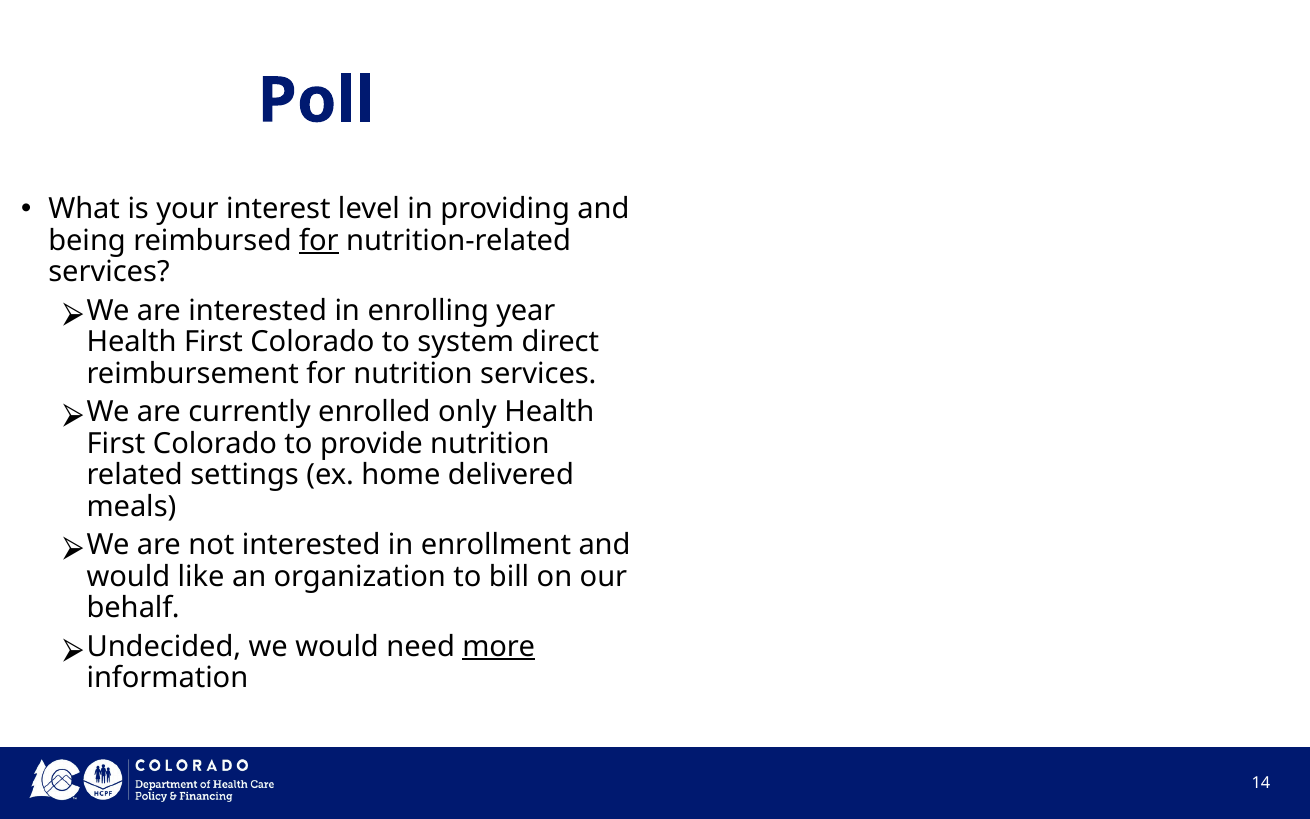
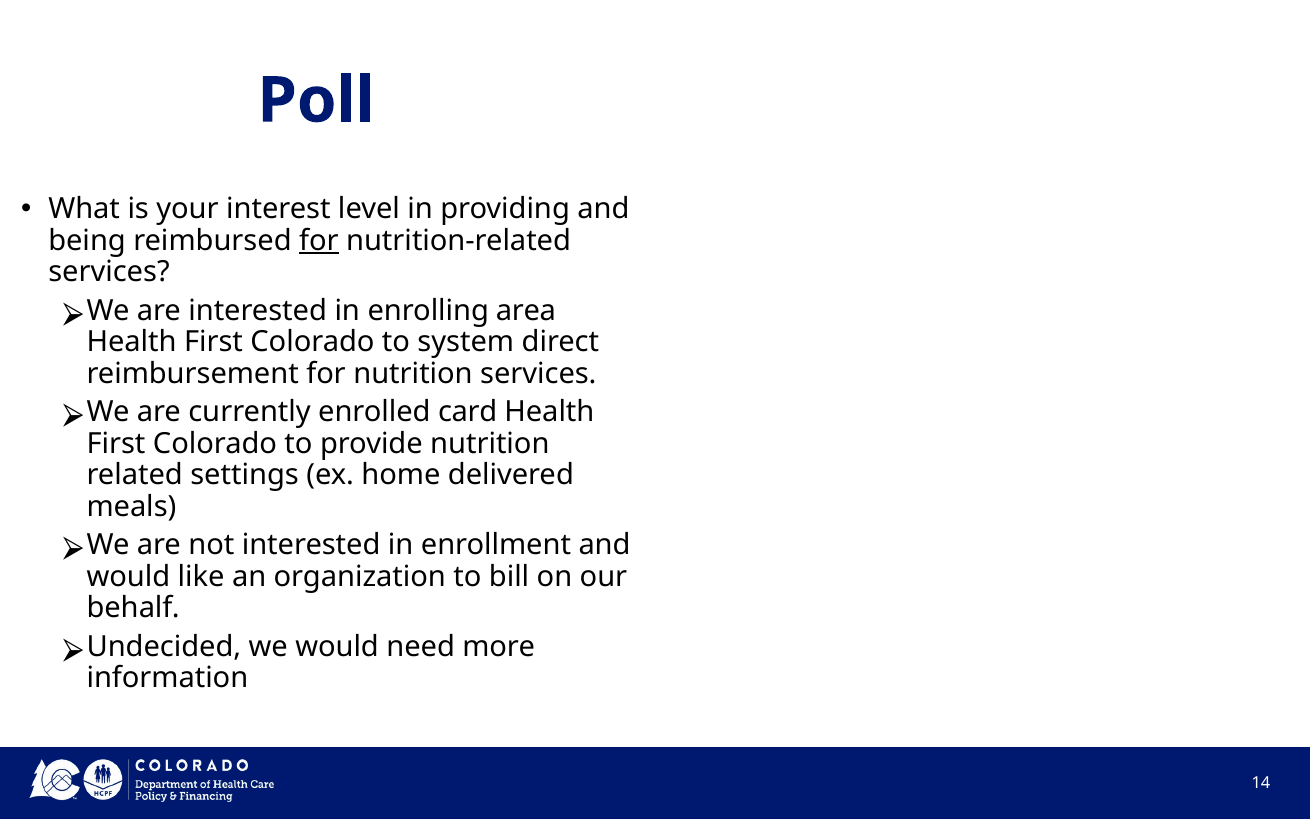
year: year -> area (526, 311)
only: only -> card (468, 412)
more underline: present -> none (499, 647)
